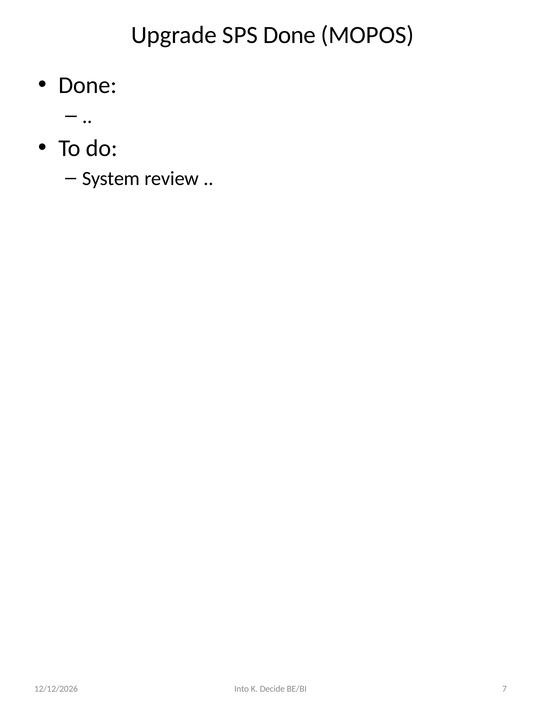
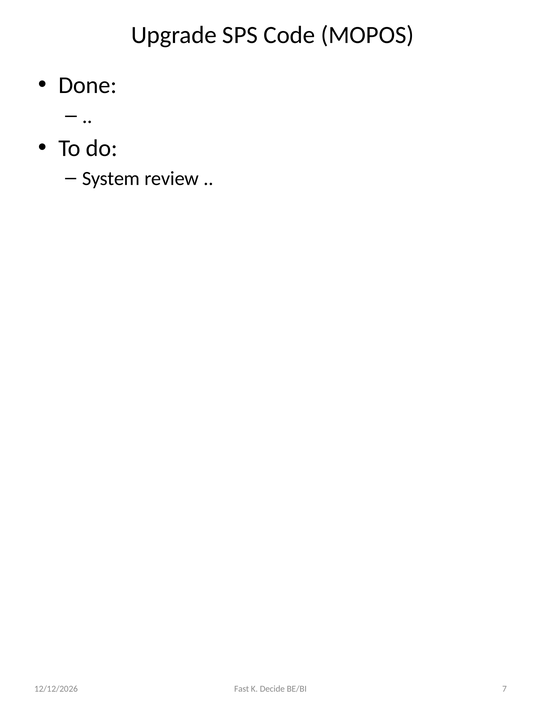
SPS Done: Done -> Code (289, 35)
Into: Into -> Fast (242, 688)
